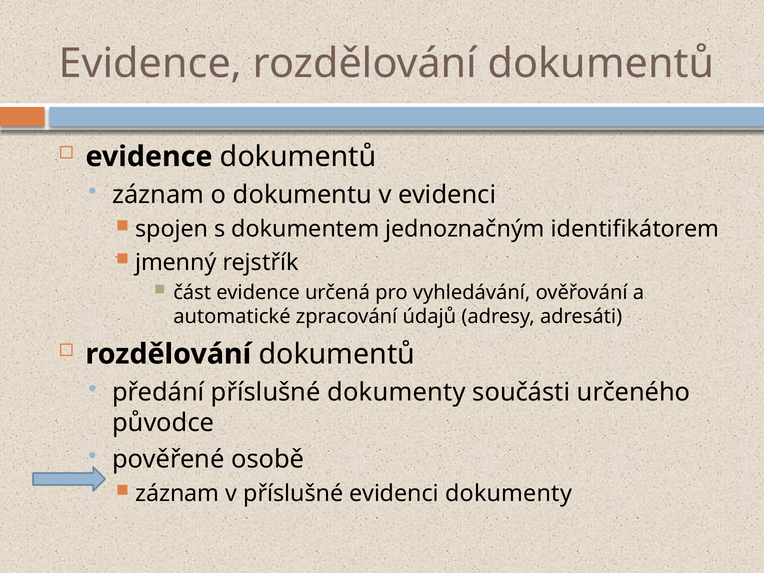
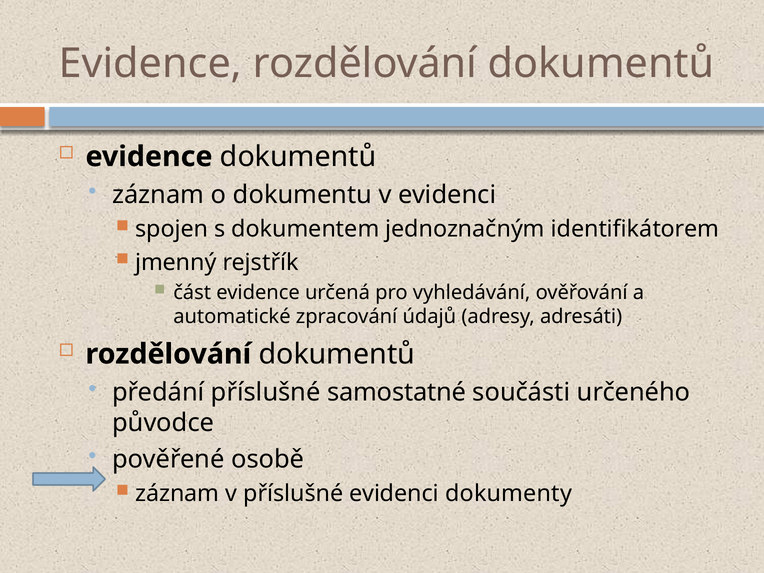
příslušné dokumenty: dokumenty -> samostatné (397, 392)
